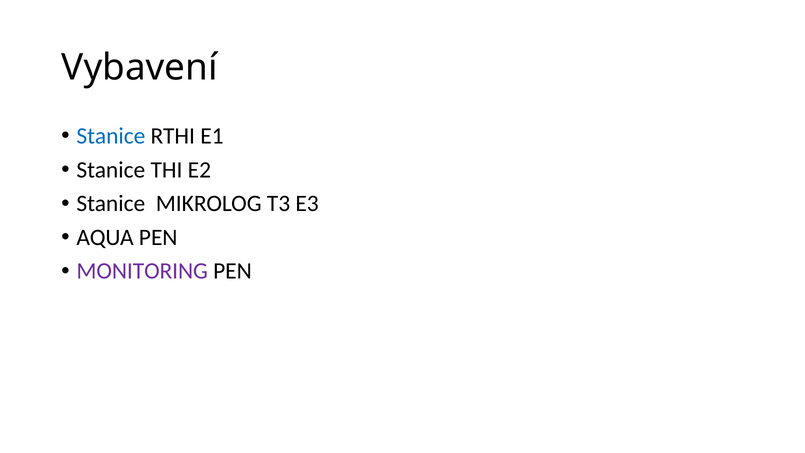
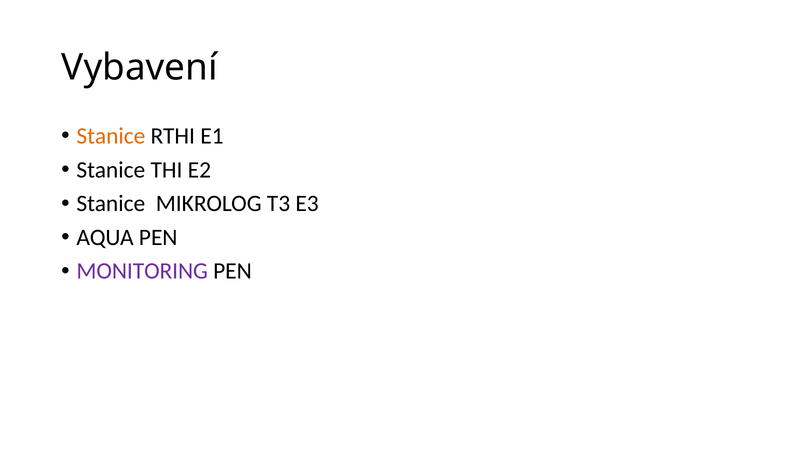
Stanice colour: blue -> orange (111, 136)
